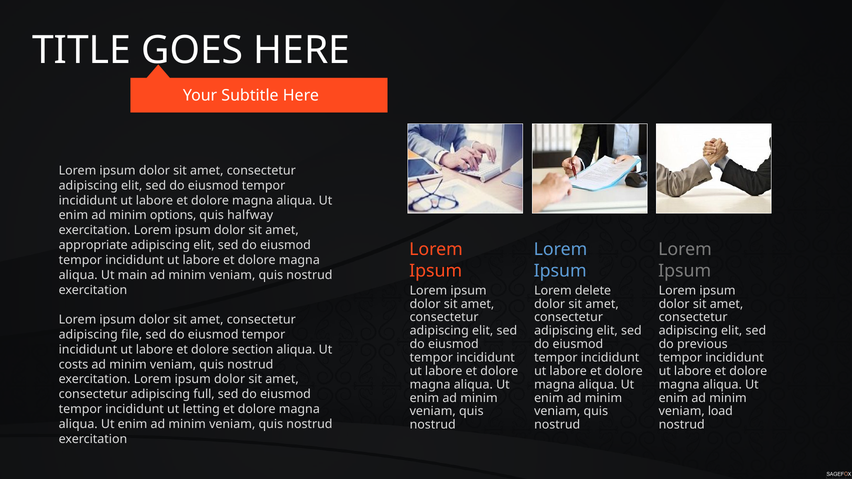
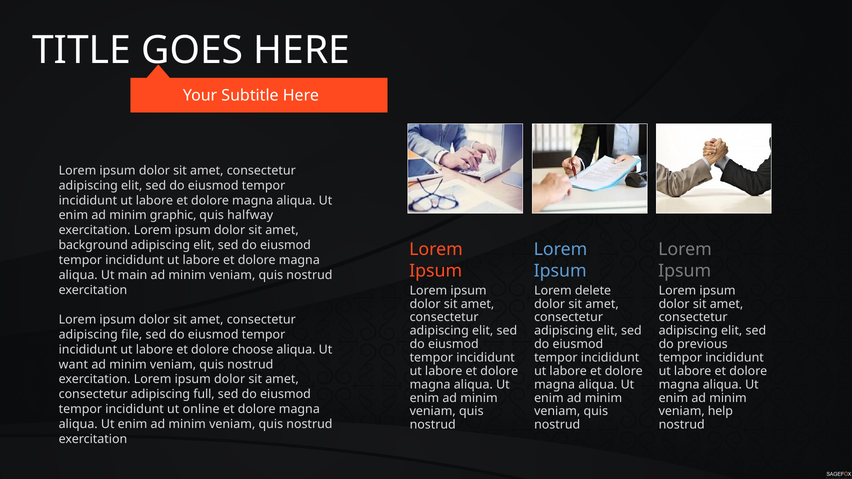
options: options -> graphic (173, 215)
appropriate: appropriate -> background (93, 245)
section: section -> choose (253, 350)
costs: costs -> want (73, 365)
letting: letting -> online (201, 409)
load: load -> help (720, 412)
